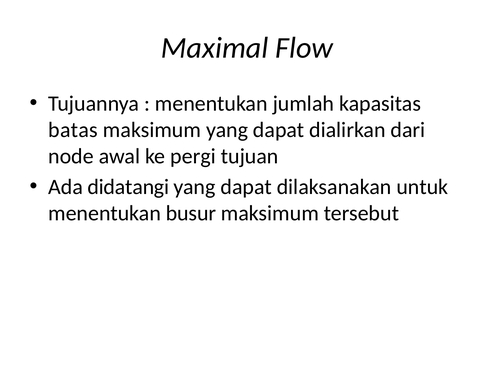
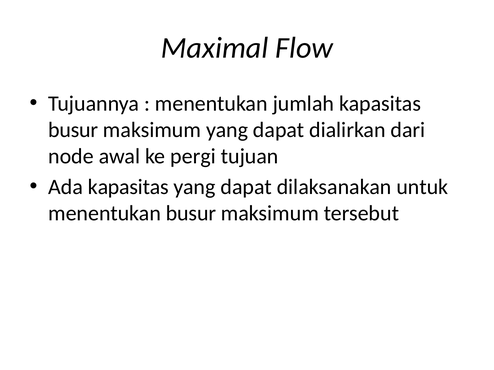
batas: batas -> busur (73, 130)
Ada didatangi: didatangi -> kapasitas (128, 187)
